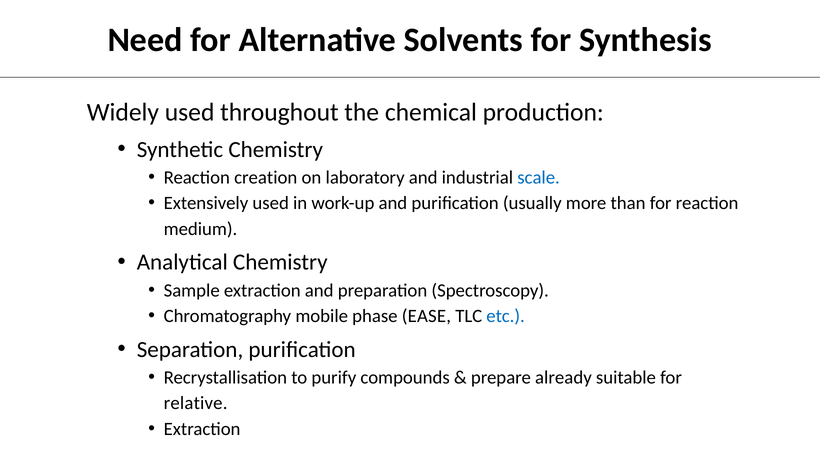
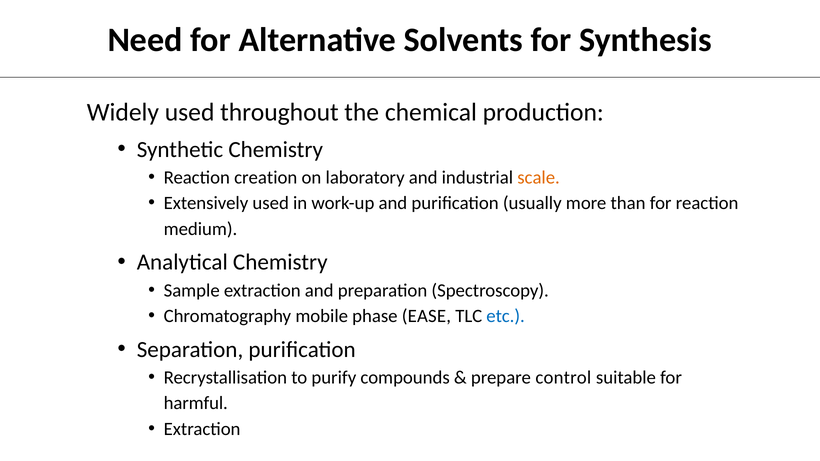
scale colour: blue -> orange (539, 178)
already: already -> control (563, 378)
relative: relative -> harmful (196, 403)
